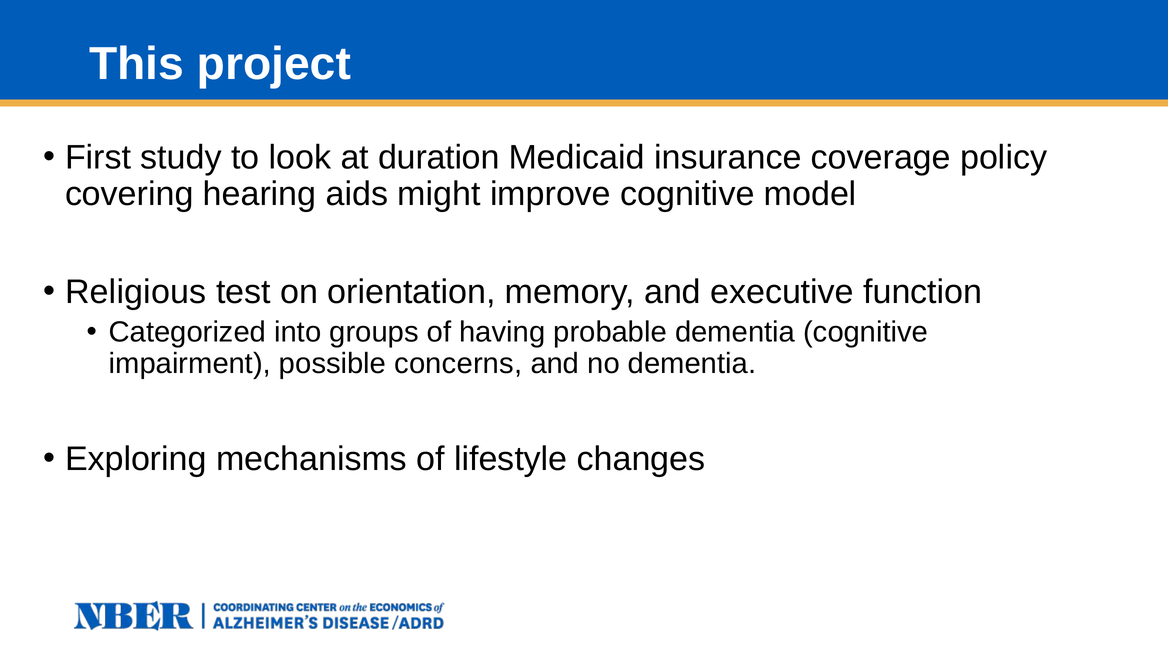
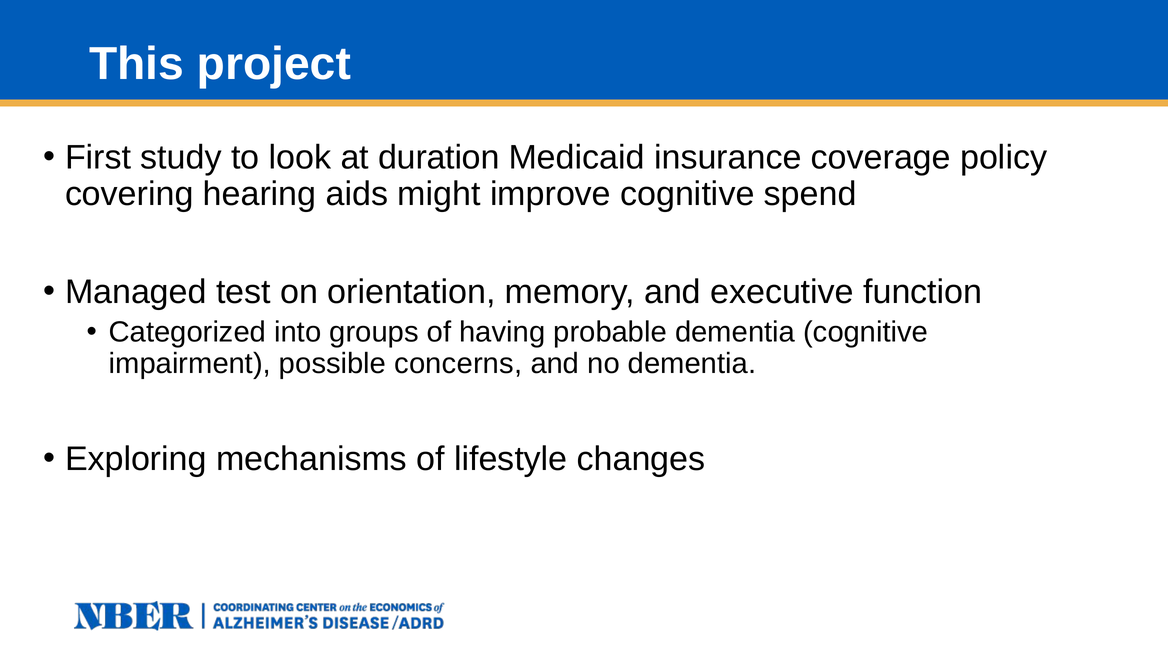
model: model -> spend (810, 194)
Religious: Religious -> Managed (136, 292)
